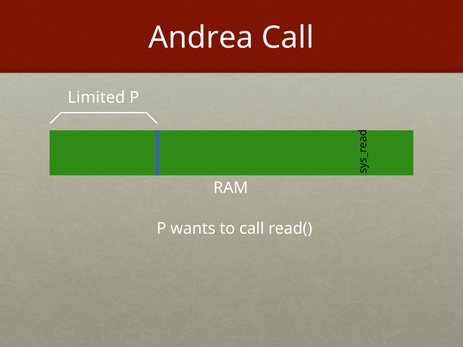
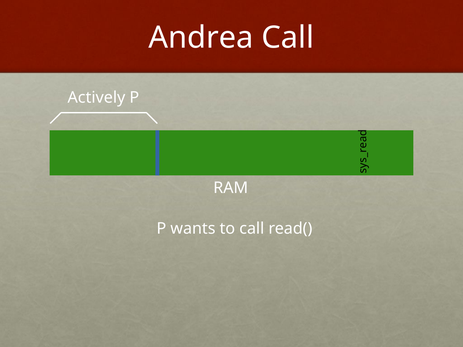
Limited: Limited -> Actively (96, 98)
